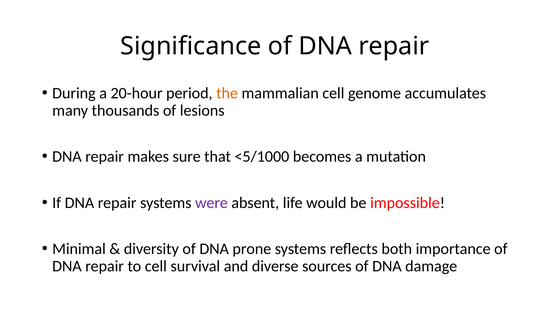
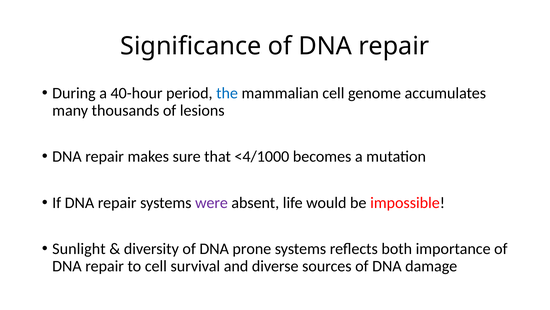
20-hour: 20-hour -> 40-hour (137, 93)
the colour: orange -> blue (227, 93)
<5/1000: <5/1000 -> <4/1000 (262, 156)
Minimal: Minimal -> Sunlight (79, 248)
